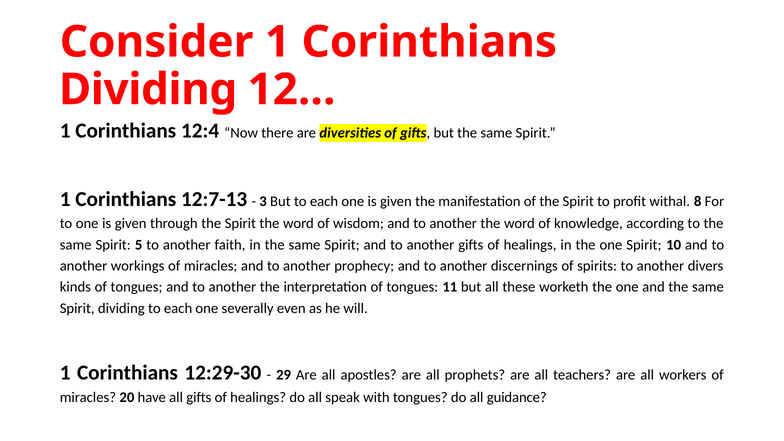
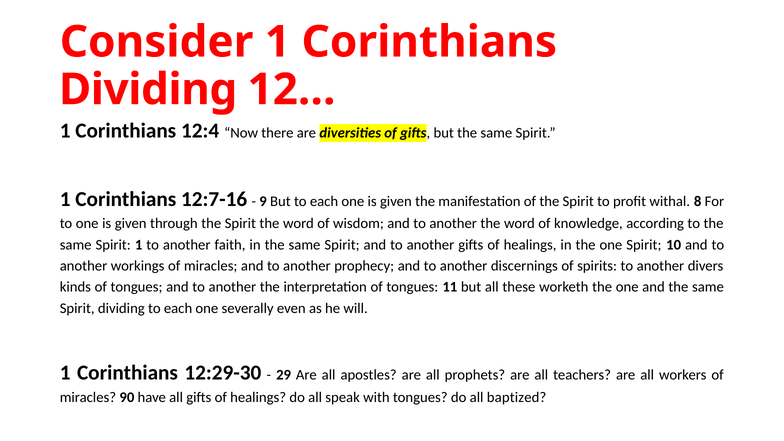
12:7-13: 12:7-13 -> 12:7-16 (214, 199)
3: 3 -> 9 (263, 201)
5: 5 -> 1 (139, 245)
20: 20 -> 90 (127, 397)
guidance: guidance -> baptized (517, 397)
